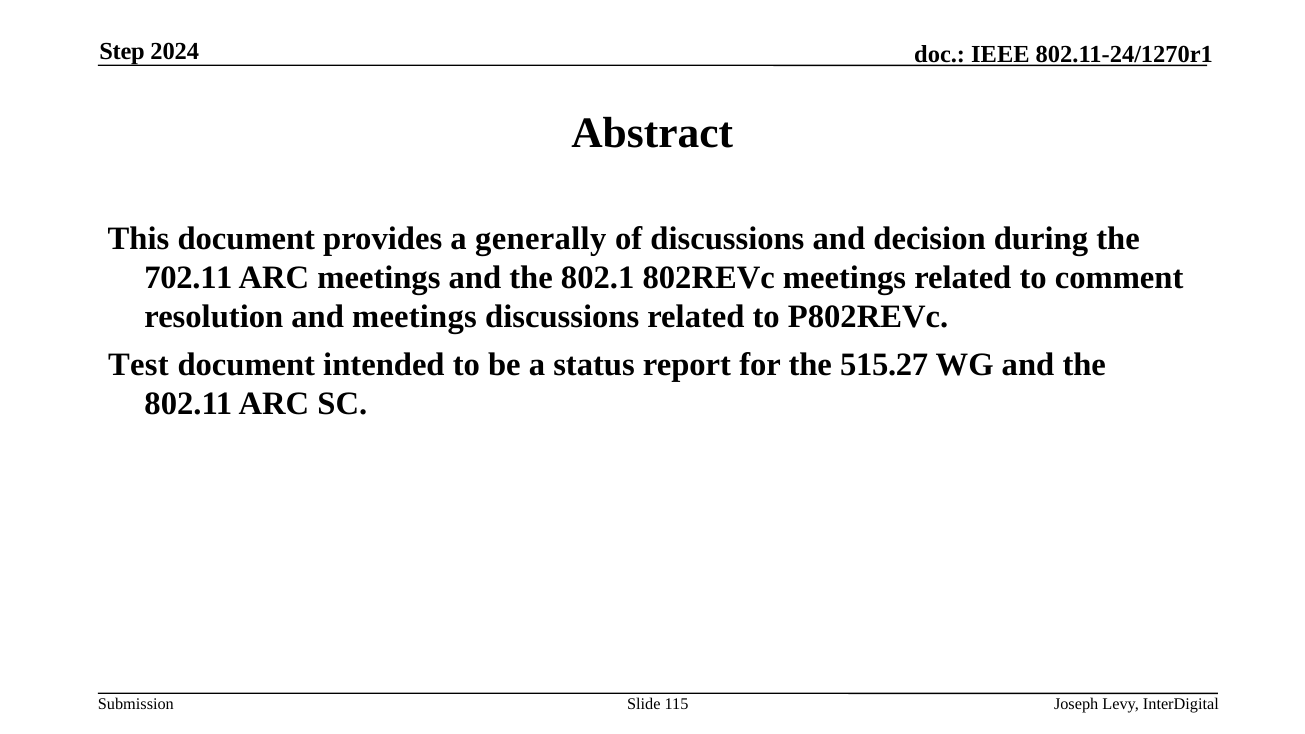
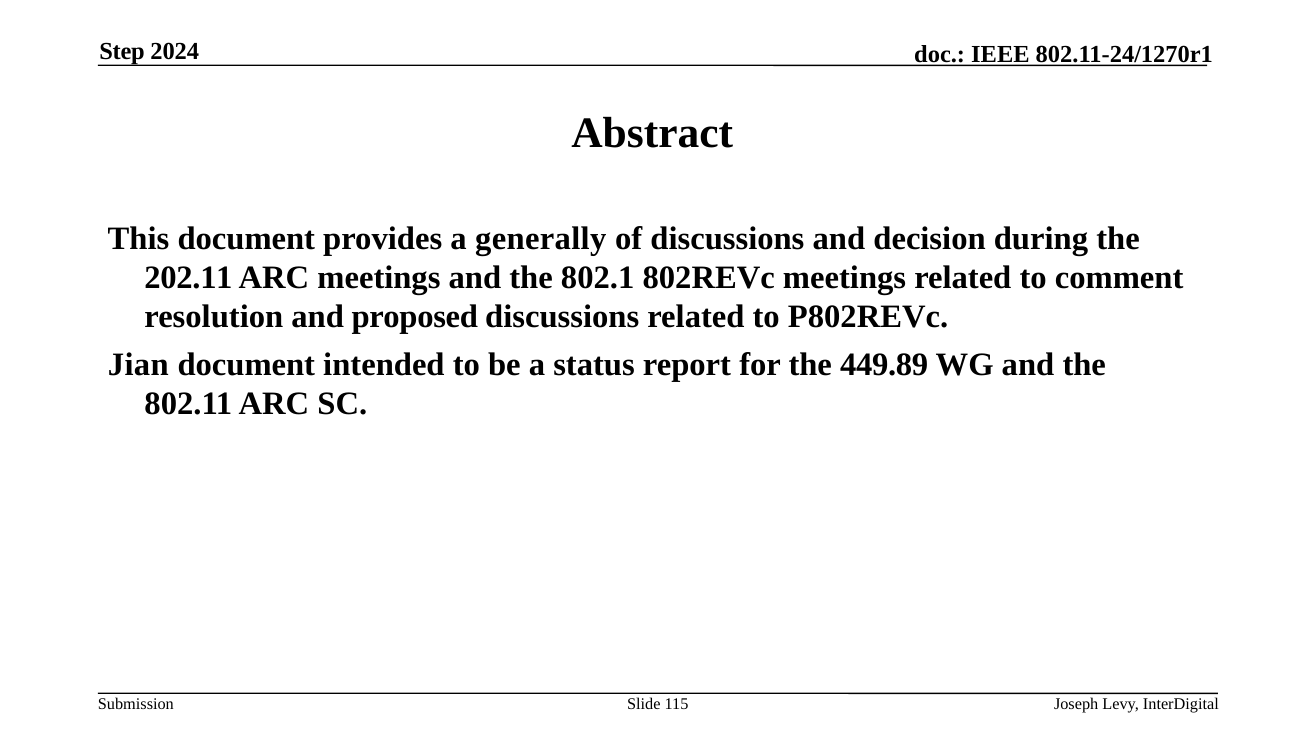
702.11: 702.11 -> 202.11 (189, 278)
and meetings: meetings -> proposed (415, 317)
Test: Test -> Jian (138, 364)
515.27: 515.27 -> 449.89 (884, 364)
